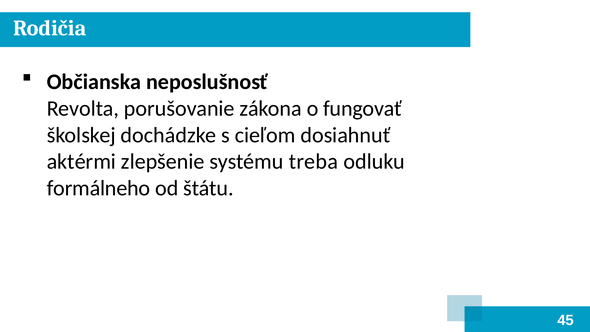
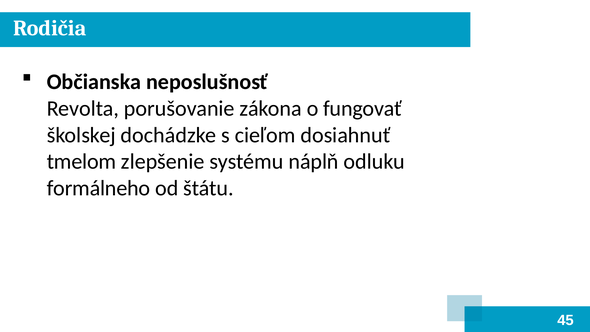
aktérmi: aktérmi -> tmelom (81, 162)
treba: treba -> náplň (314, 162)
